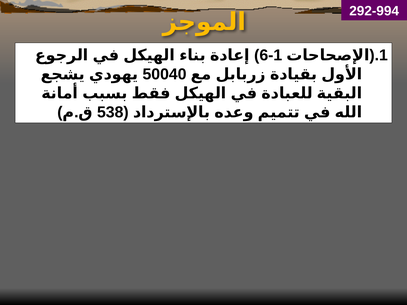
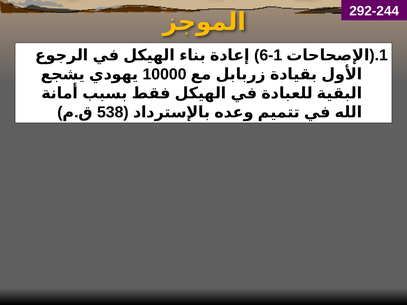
292-994: 292-994 -> 292-244 (374, 11)
50040: 50040 -> 10000 (165, 74)
